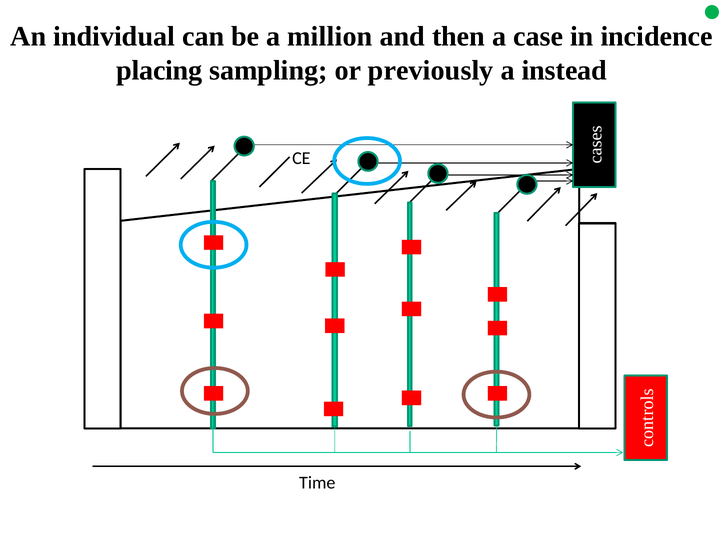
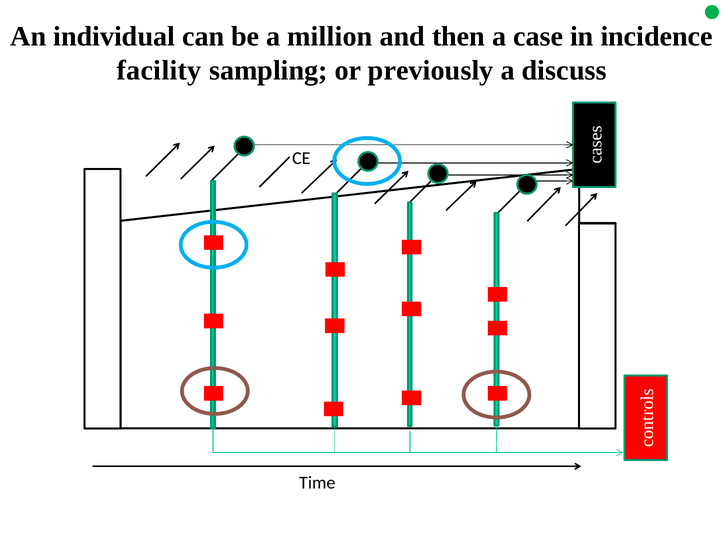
placing: placing -> facility (159, 70)
instead: instead -> discuss (564, 70)
